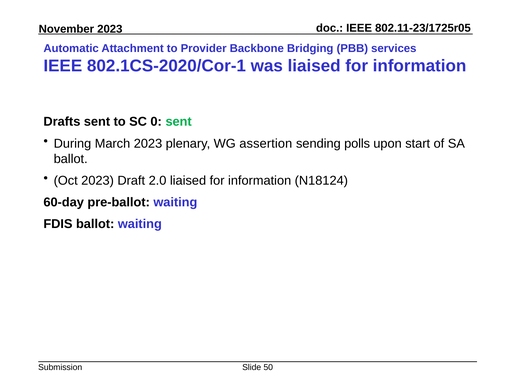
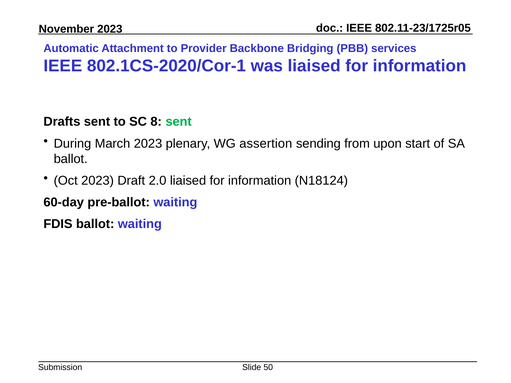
0: 0 -> 8 (156, 122)
polls: polls -> from (357, 144)
